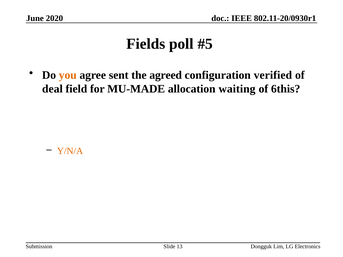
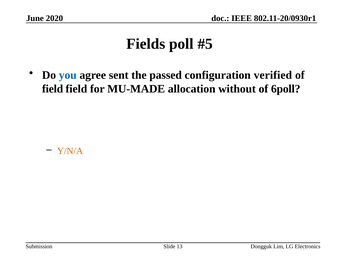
you colour: orange -> blue (68, 75)
agreed: agreed -> passed (166, 75)
deal: deal -> field (53, 89)
waiting: waiting -> without (237, 89)
6this: 6this -> 6poll (286, 89)
